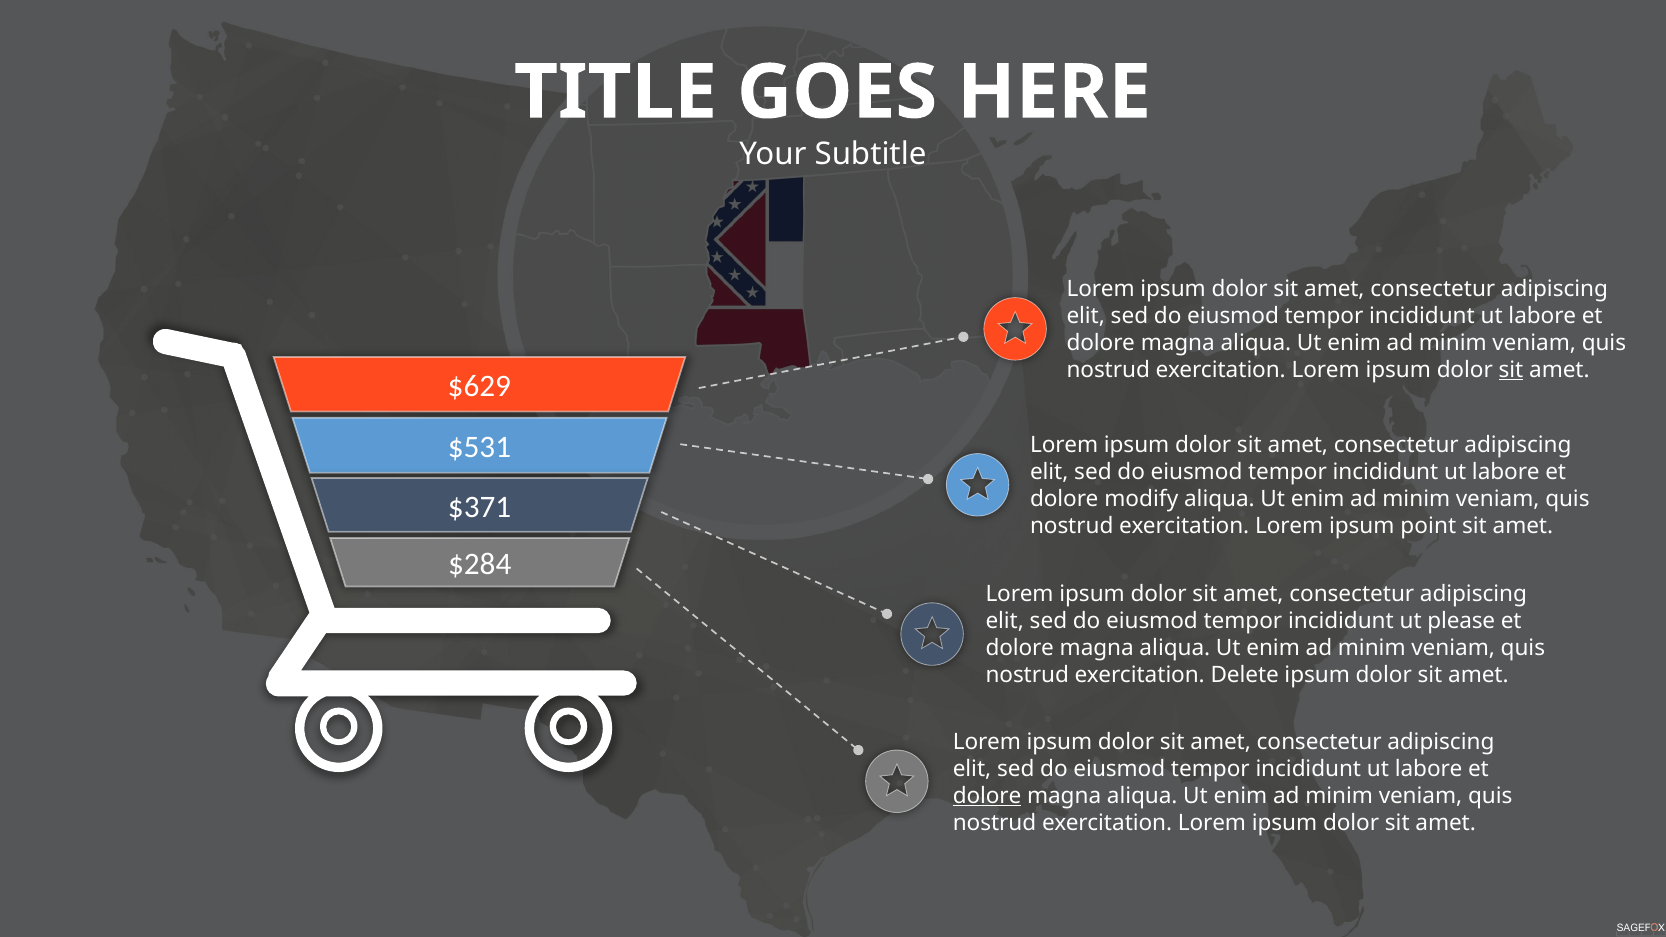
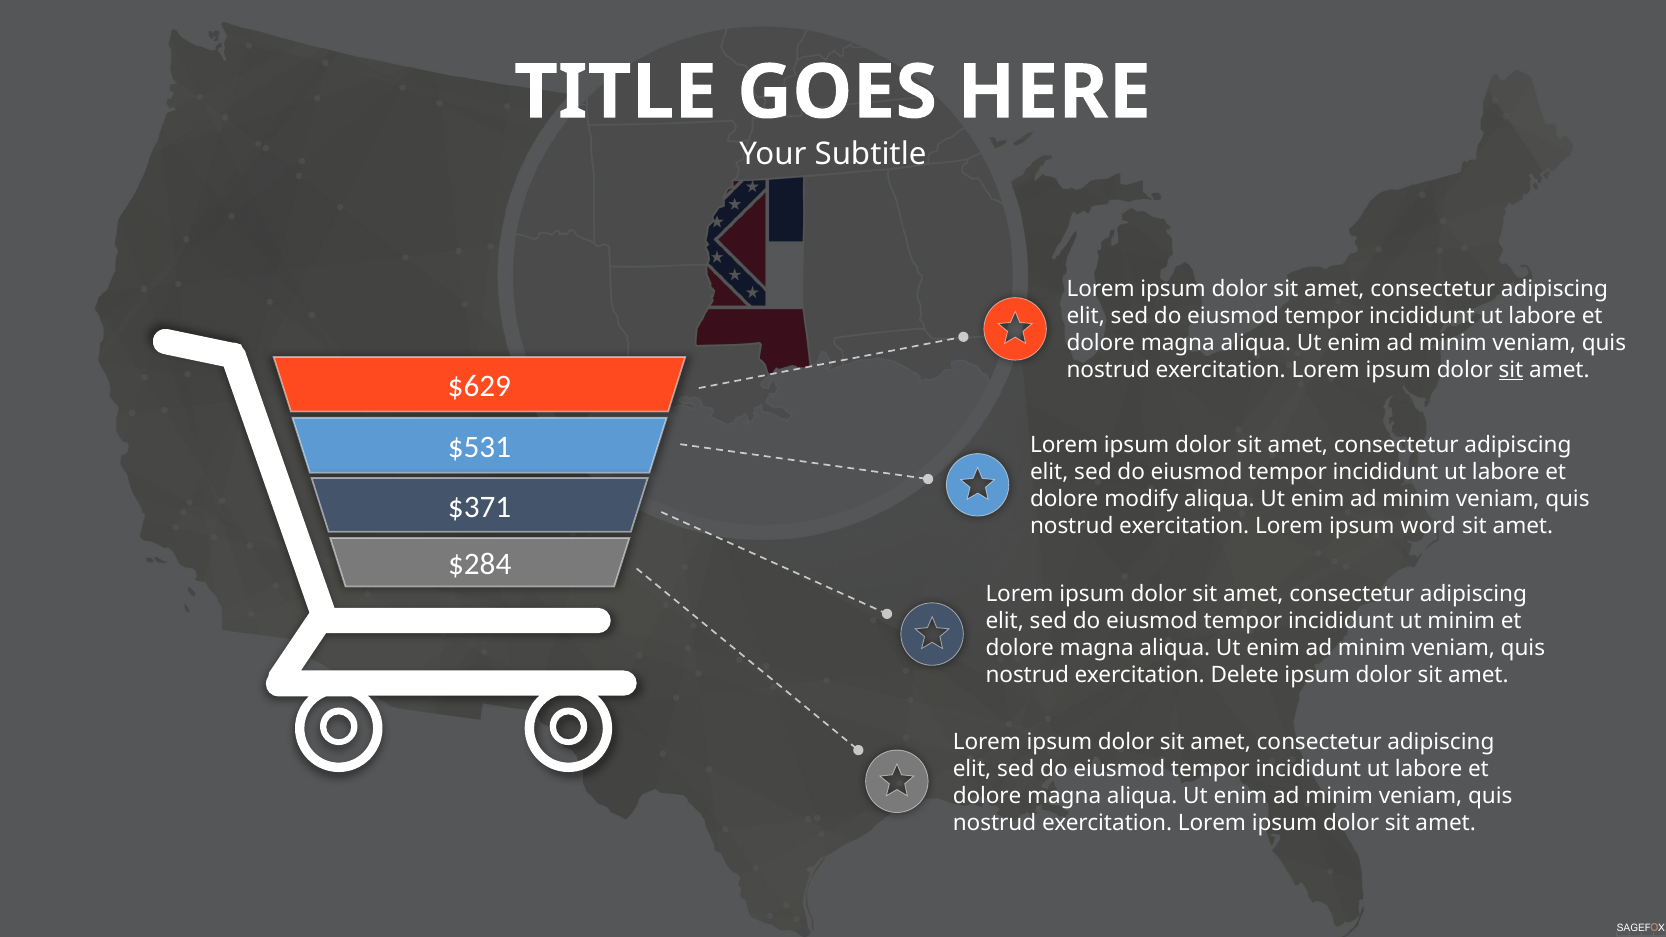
point: point -> word (1428, 526)
ut please: please -> minim (1461, 621)
dolore underline: present -> none (987, 796)
